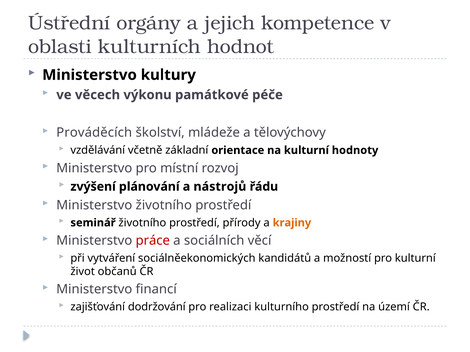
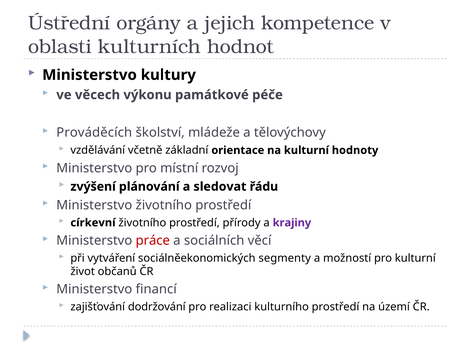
nástrojů: nástrojů -> sledovat (220, 187)
seminář: seminář -> církevní (93, 223)
krajiny colour: orange -> purple (292, 223)
kandidátů: kandidátů -> segmenty (285, 259)
